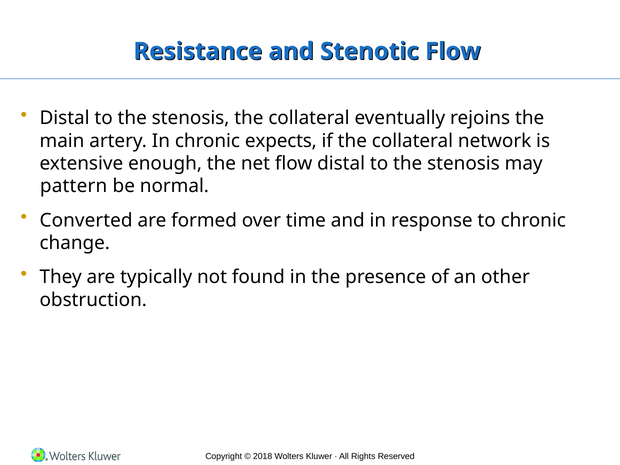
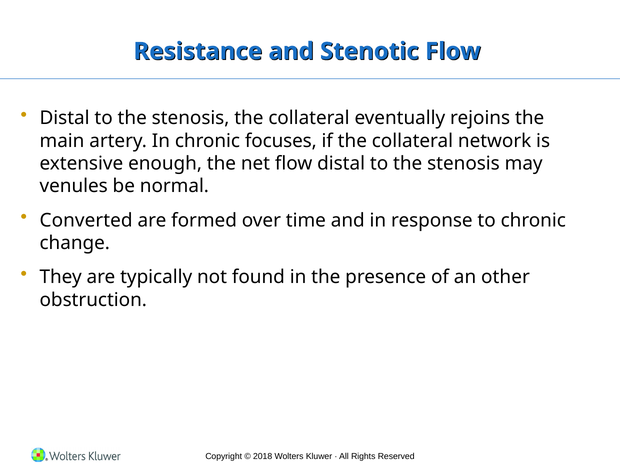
expects: expects -> focuses (281, 141)
pattern: pattern -> venules (74, 186)
